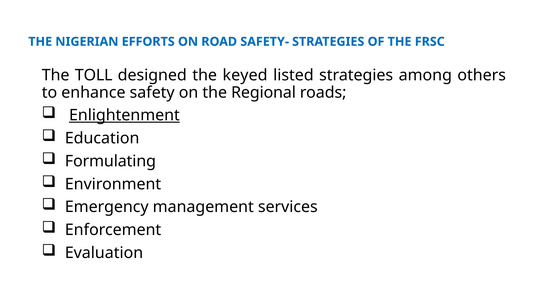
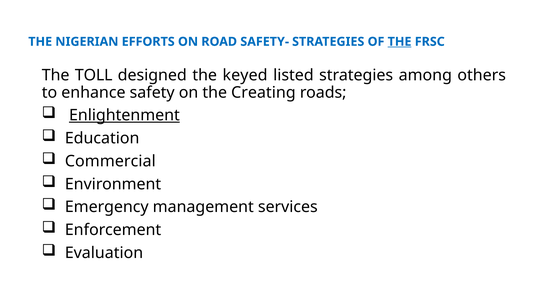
THE underline: none -> present (400, 42)
Regional: Regional -> Creating (263, 92)
Formulating: Formulating -> Commercial (110, 161)
